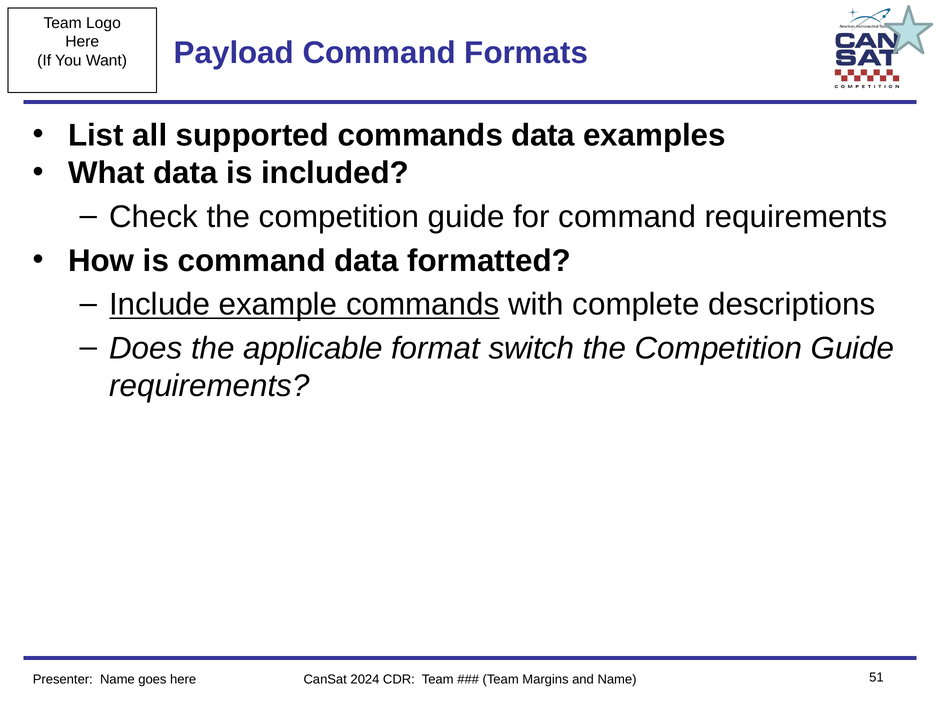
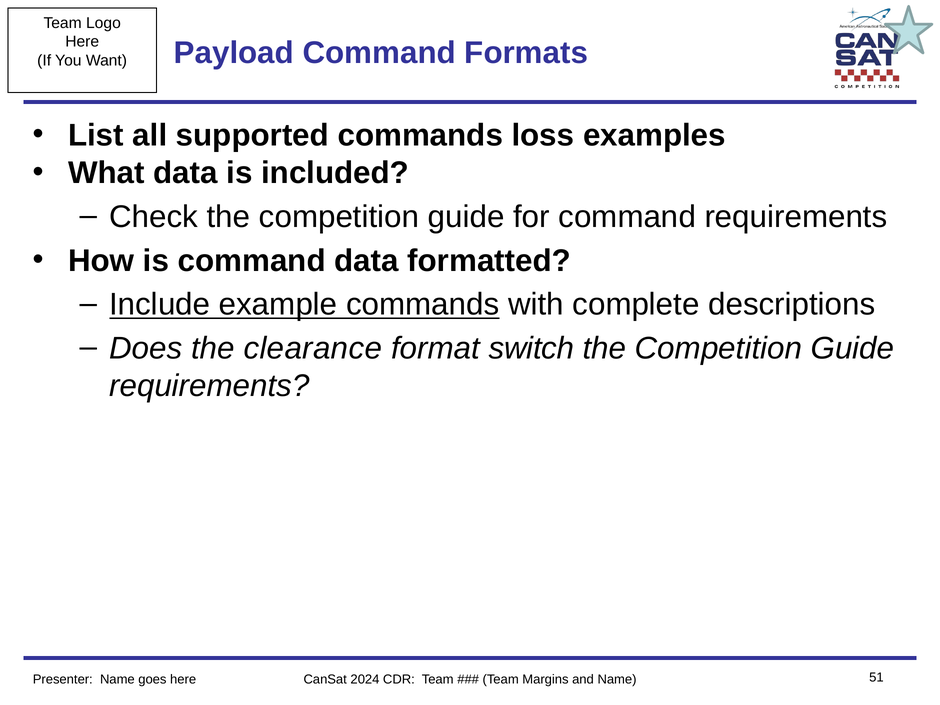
commands data: data -> loss (543, 135)
applicable: applicable -> clearance (313, 348)
